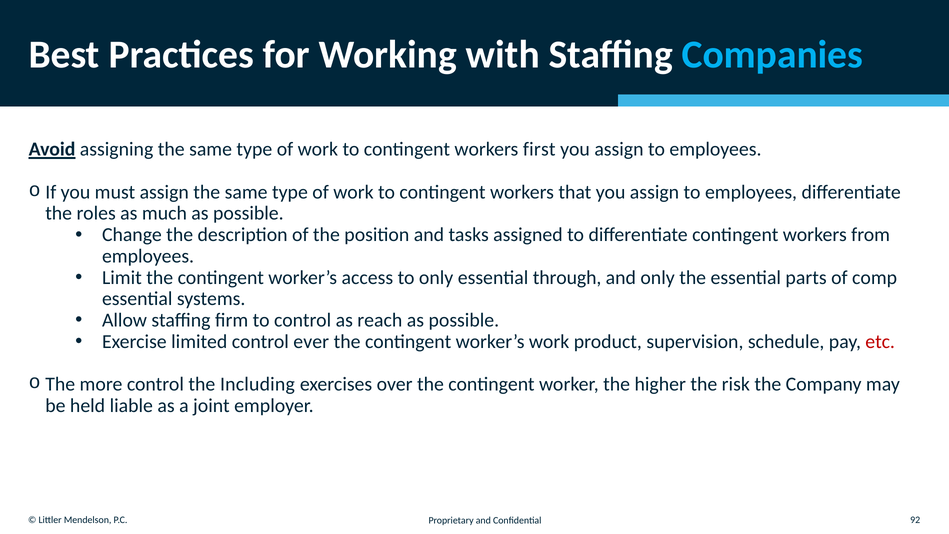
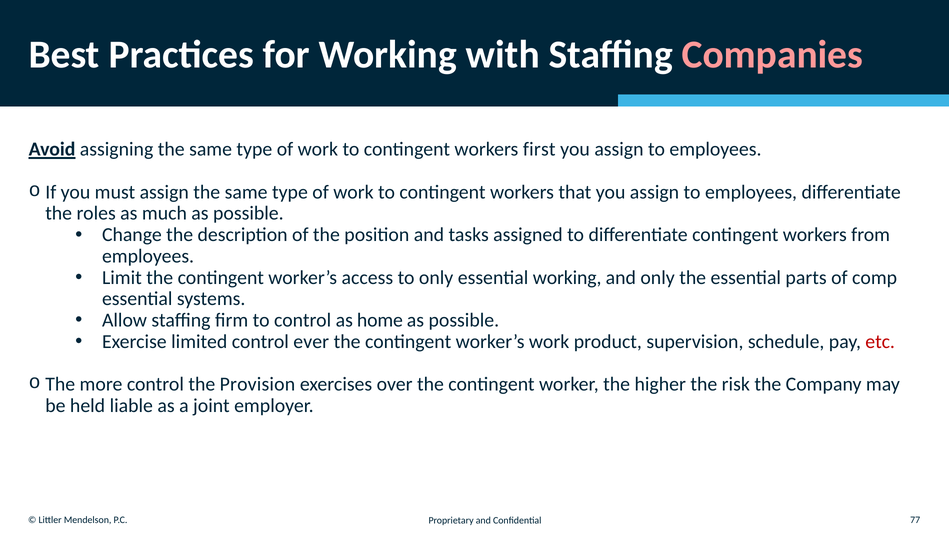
Companies colour: light blue -> pink (772, 55)
essential through: through -> working (567, 277)
reach: reach -> home (380, 320)
Including: Including -> Provision (257, 384)
92: 92 -> 77 (915, 520)
